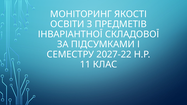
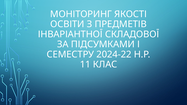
2027-22: 2027-22 -> 2024-22 (114, 54)
